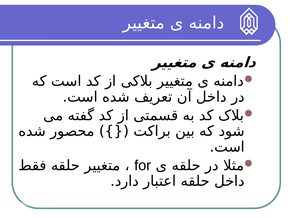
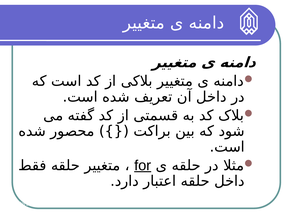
for underline: none -> present (143, 165)
